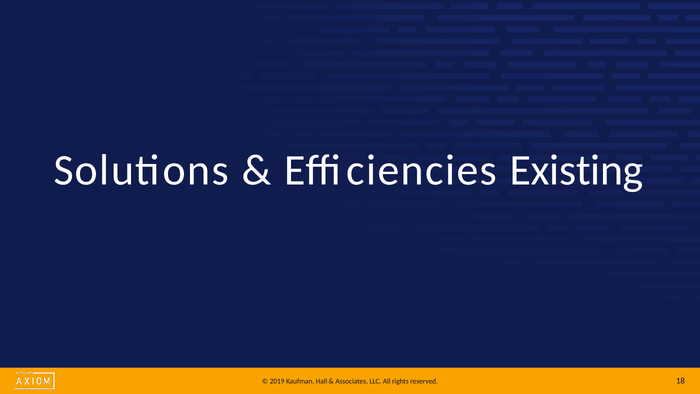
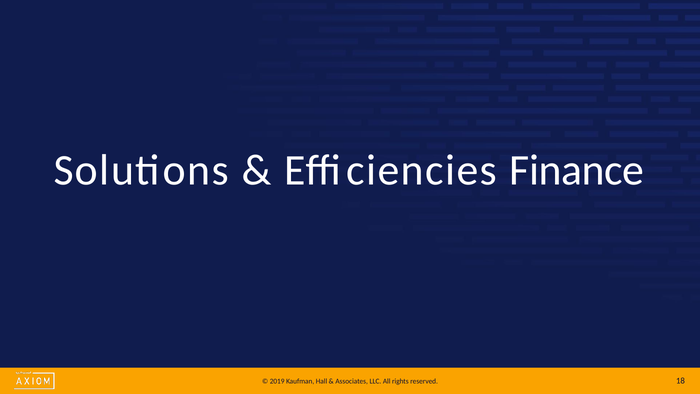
Existing: Existing -> Finance (577, 170)
